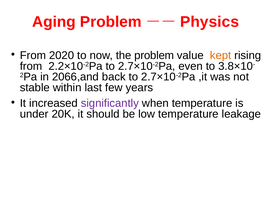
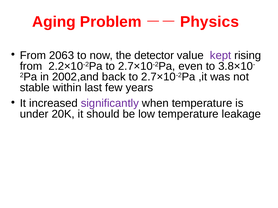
2020: 2020 -> 2063 (62, 56)
the problem: problem -> detector (154, 56)
kept colour: orange -> purple (221, 56)
2066,and: 2066,and -> 2002,and (75, 77)
